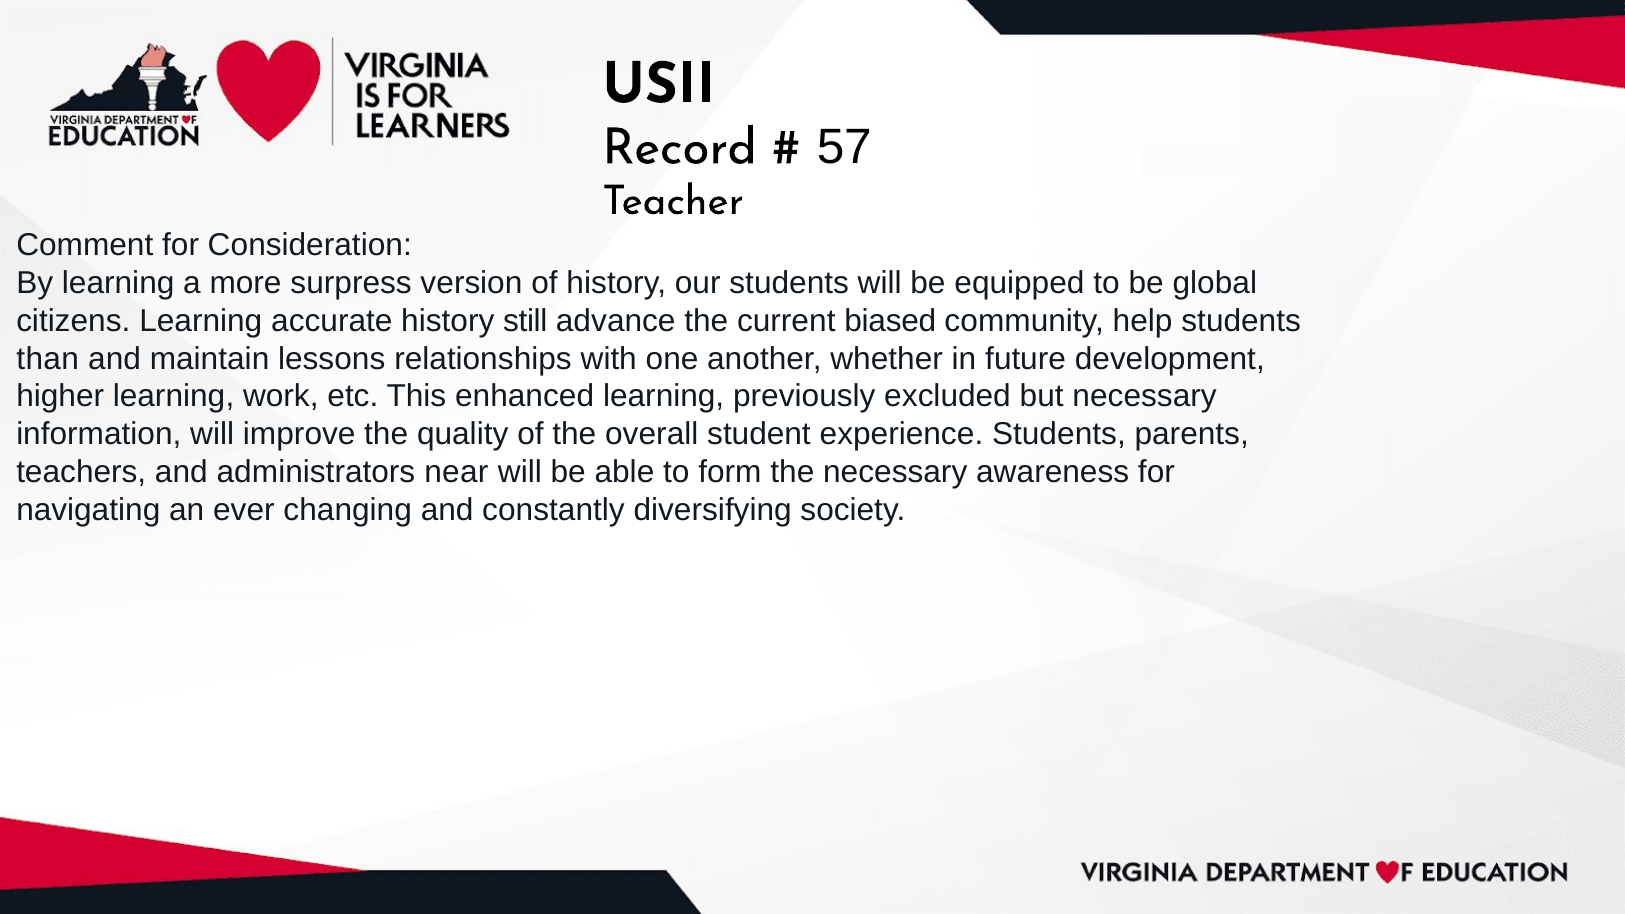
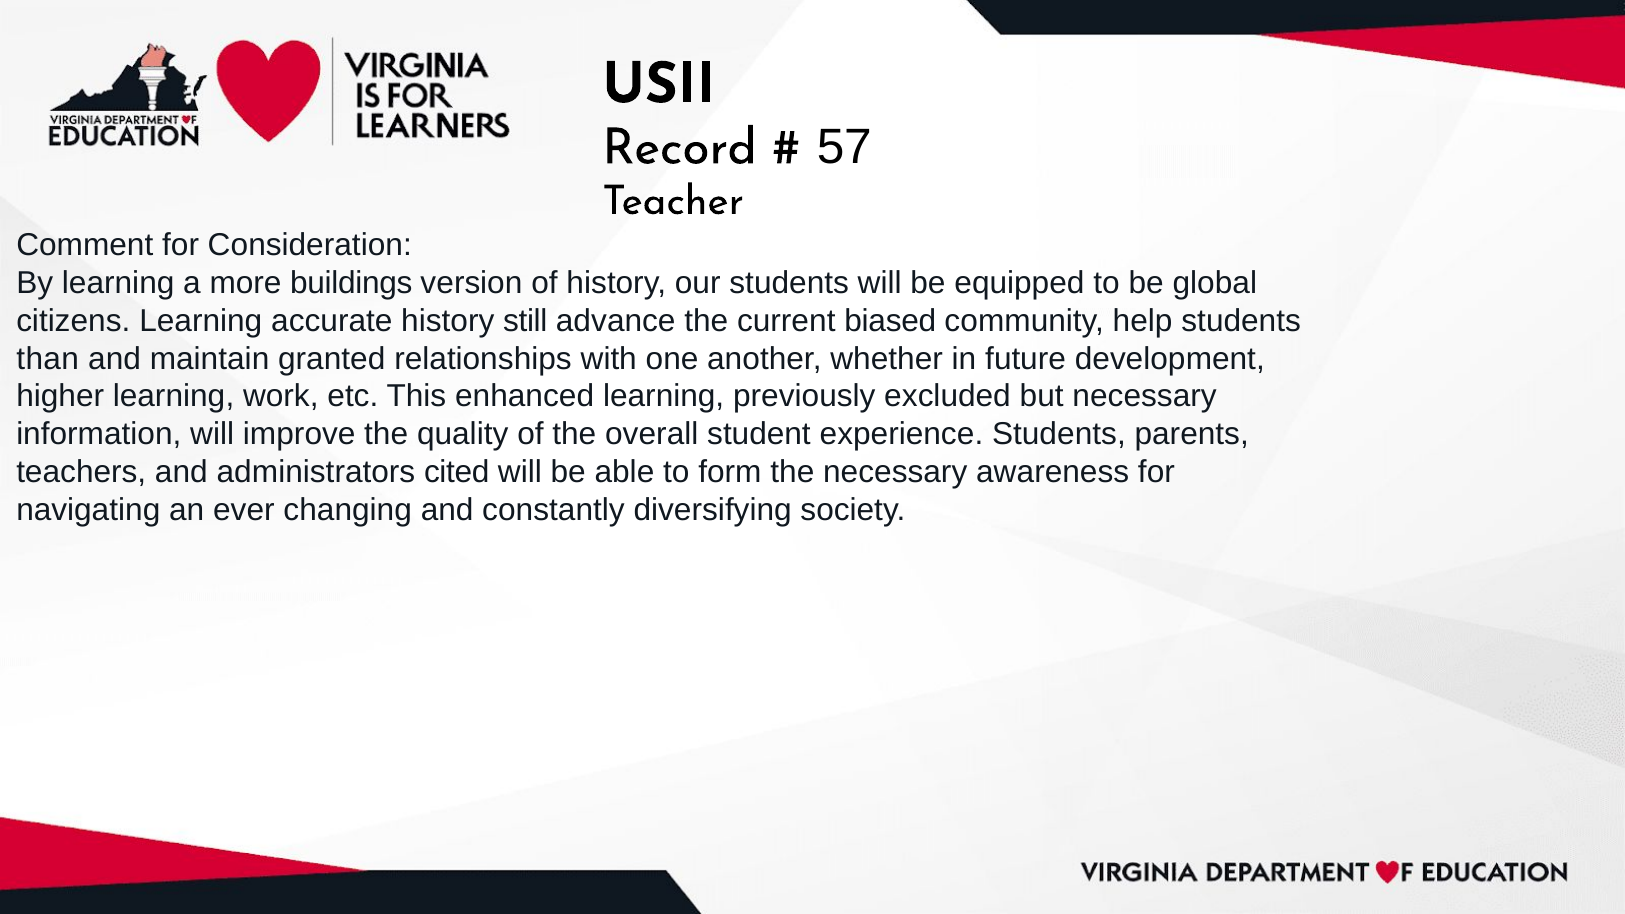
surpress: surpress -> buildings (351, 283)
lessons: lessons -> granted (332, 359)
near: near -> cited (457, 472)
